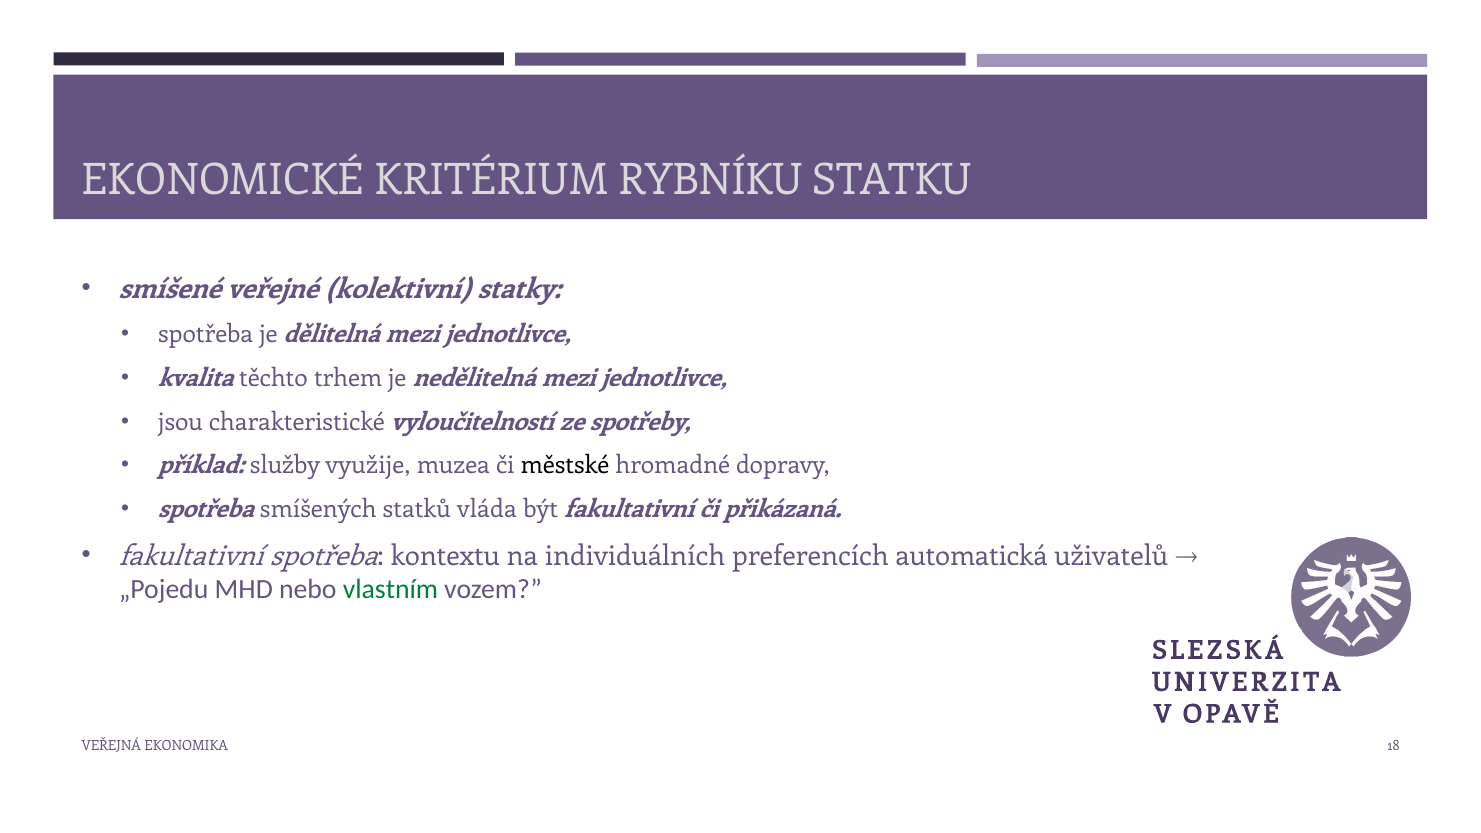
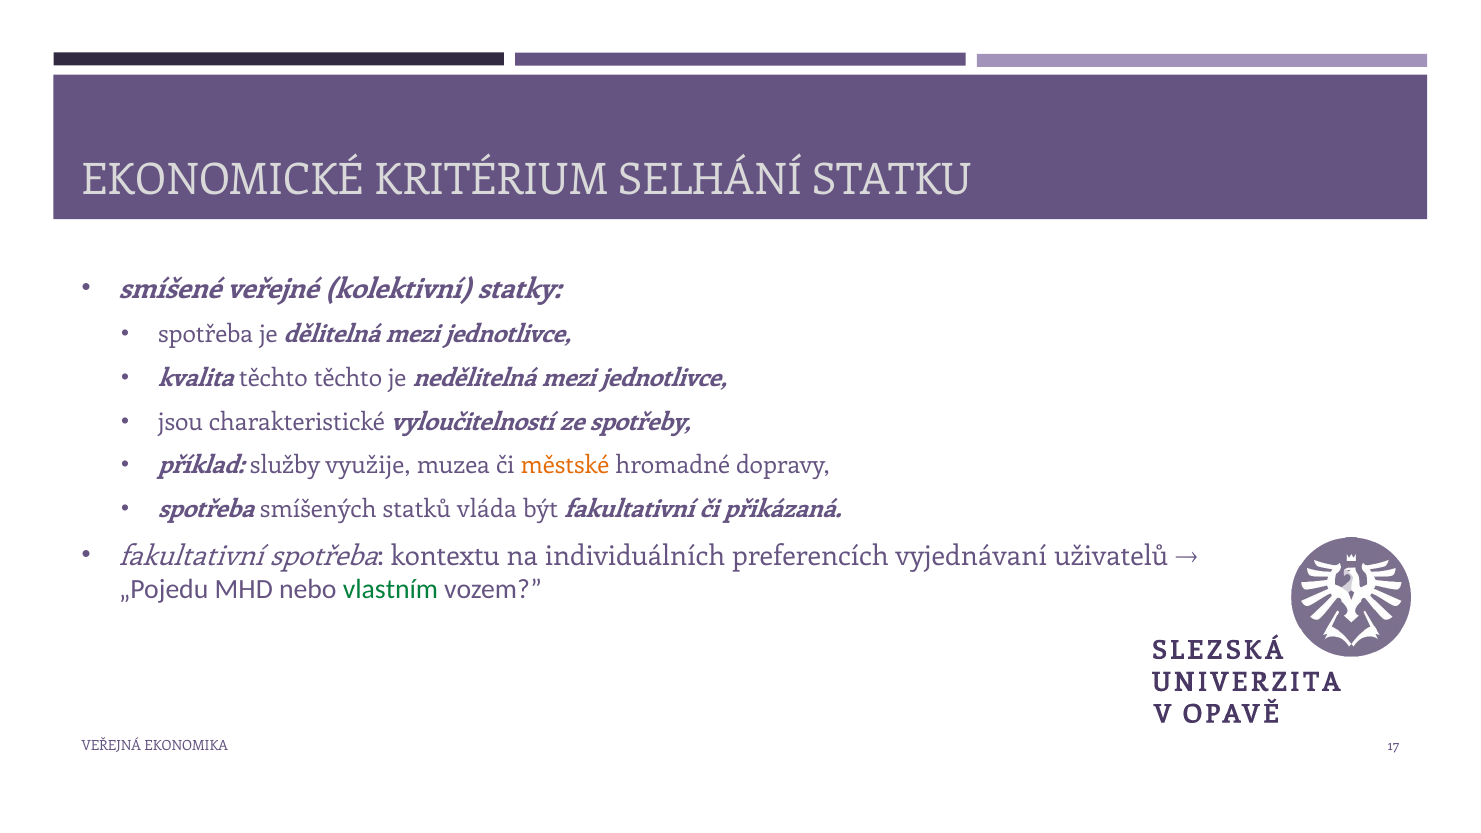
RYBNÍKU: RYBNÍKU -> SELHÁNÍ (711, 180)
těchto trhem: trhem -> těchto (348, 378)
městské colour: black -> orange (565, 466)
automatická: automatická -> vyjednávaní (971, 556)
18: 18 -> 17 (1394, 746)
